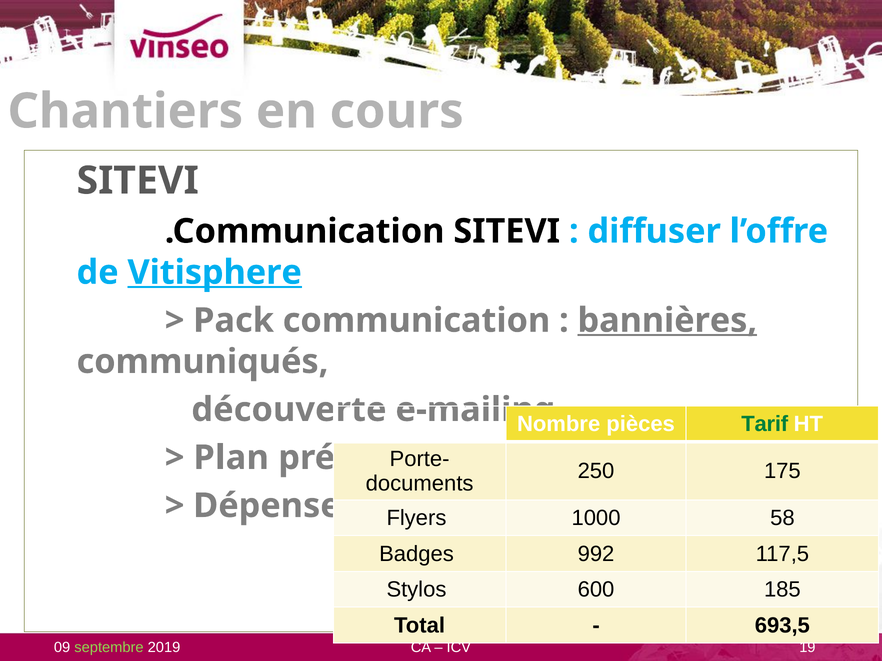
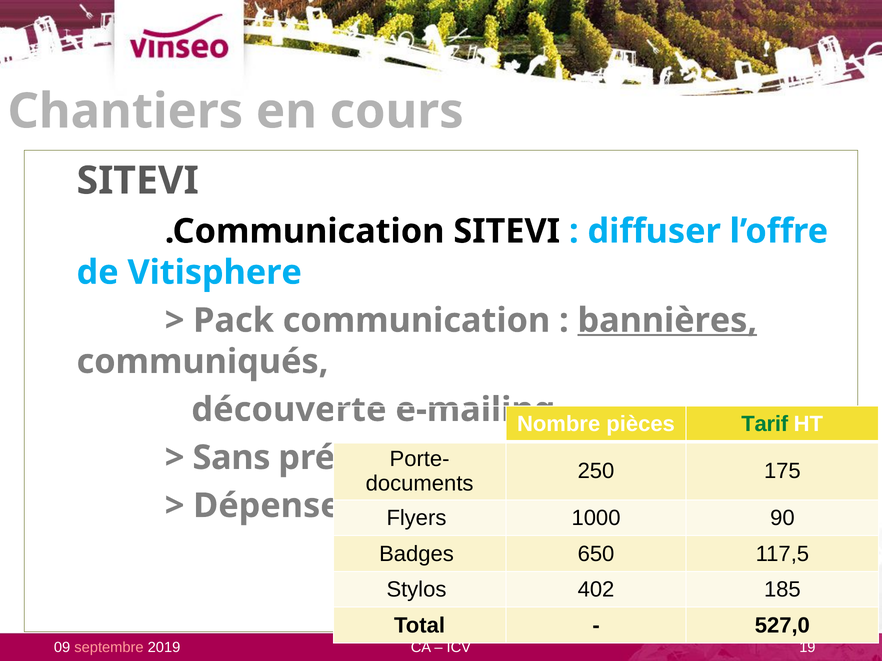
Vitisphere underline: present -> none (215, 273)
Plan: Plan -> Sans (232, 458)
58: 58 -> 90 (782, 518)
992: 992 -> 650 (596, 554)
600: 600 -> 402 (596, 590)
693,5: 693,5 -> 527,0 (782, 626)
septembre colour: light green -> pink (109, 648)
